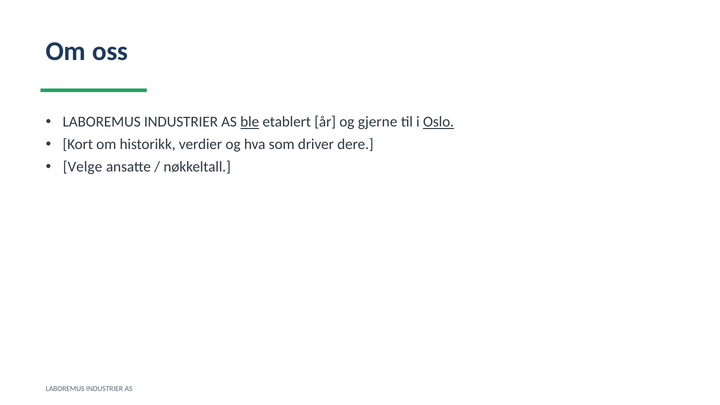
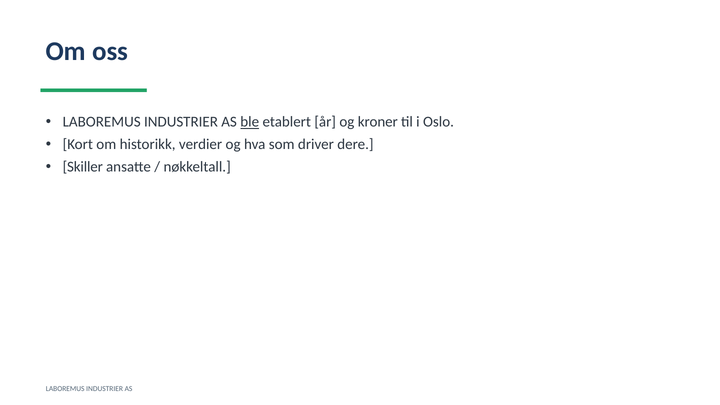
gjerne: gjerne -> kroner (378, 122)
Oslo underline: present -> none (439, 122)
Velge: Velge -> Skiller (83, 167)
